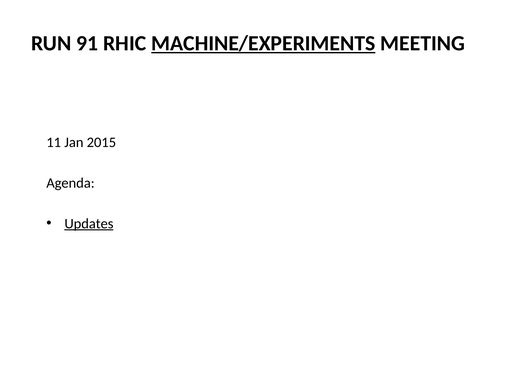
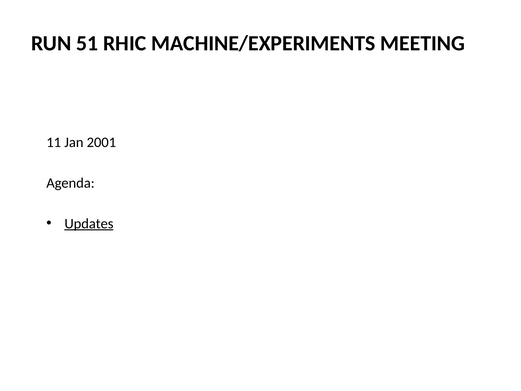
91: 91 -> 51 (87, 43)
MACHINE/EXPERIMENTS underline: present -> none (263, 43)
2015: 2015 -> 2001 (101, 142)
